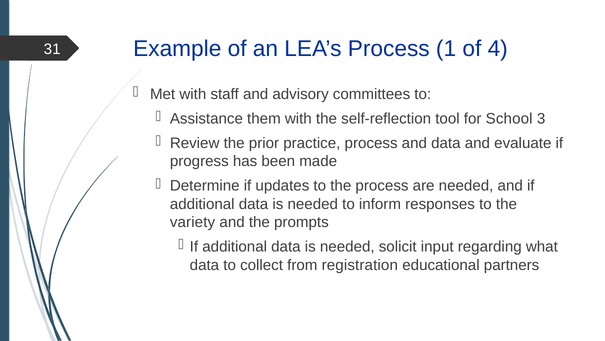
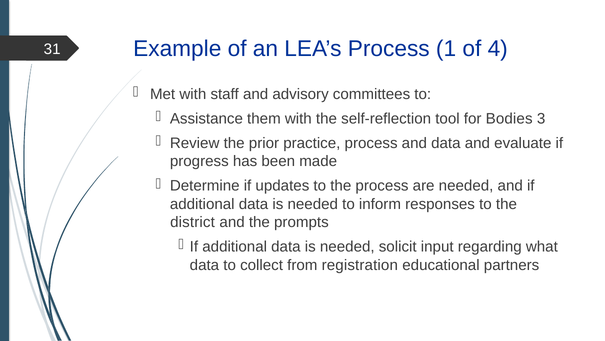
School: School -> Bodies (509, 119)
variety: variety -> district (192, 222)
